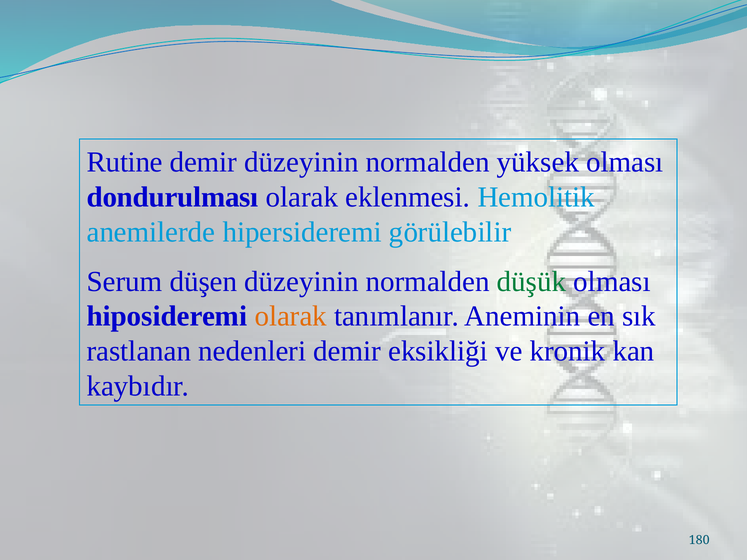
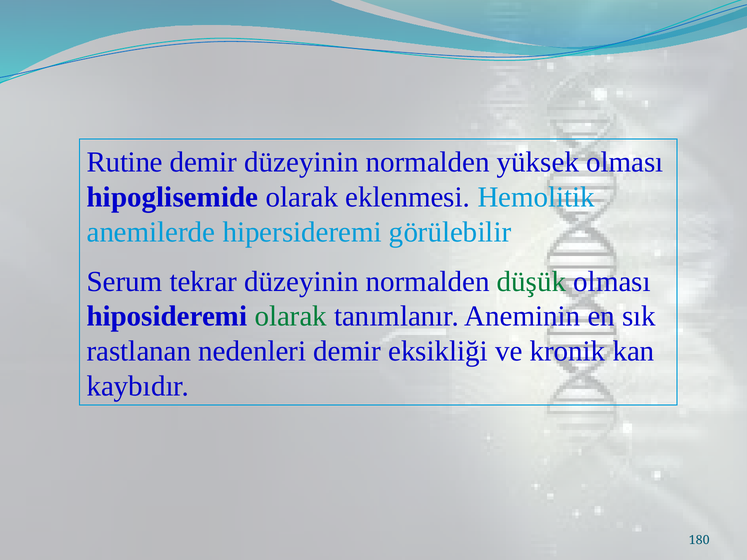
dondurulması: dondurulması -> hipoglisemide (172, 197)
düşen: düşen -> tekrar (203, 282)
olarak colour: orange -> green (291, 316)
